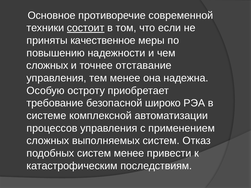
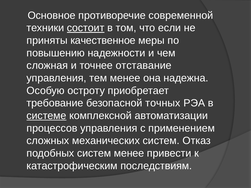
сложных: сложных -> сложная (47, 66)
широко: широко -> точных (163, 103)
системе underline: none -> present (46, 116)
выполняемых: выполняемых -> механических (106, 141)
